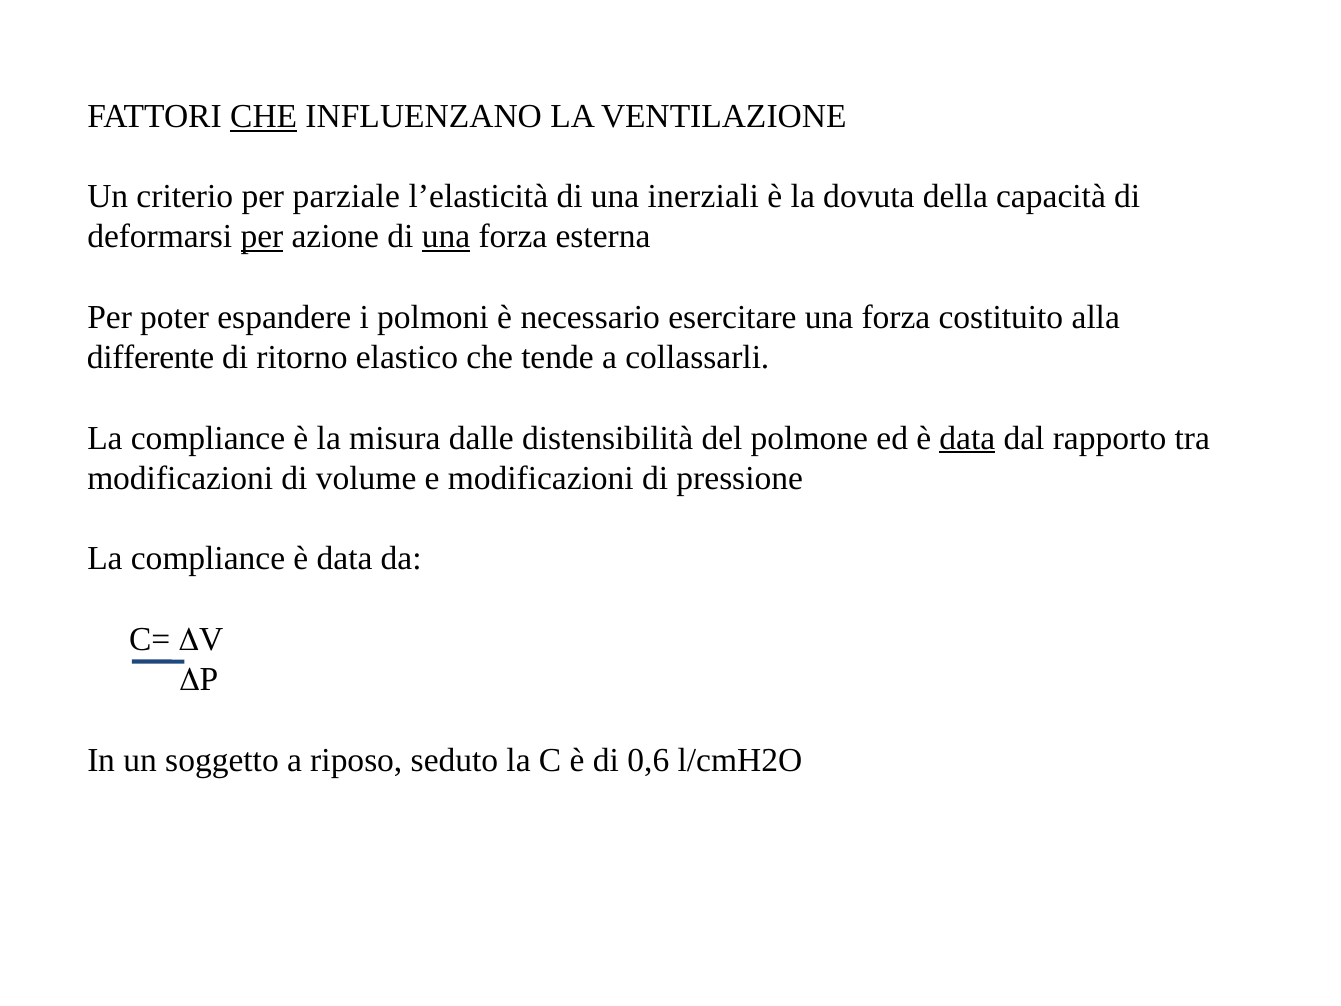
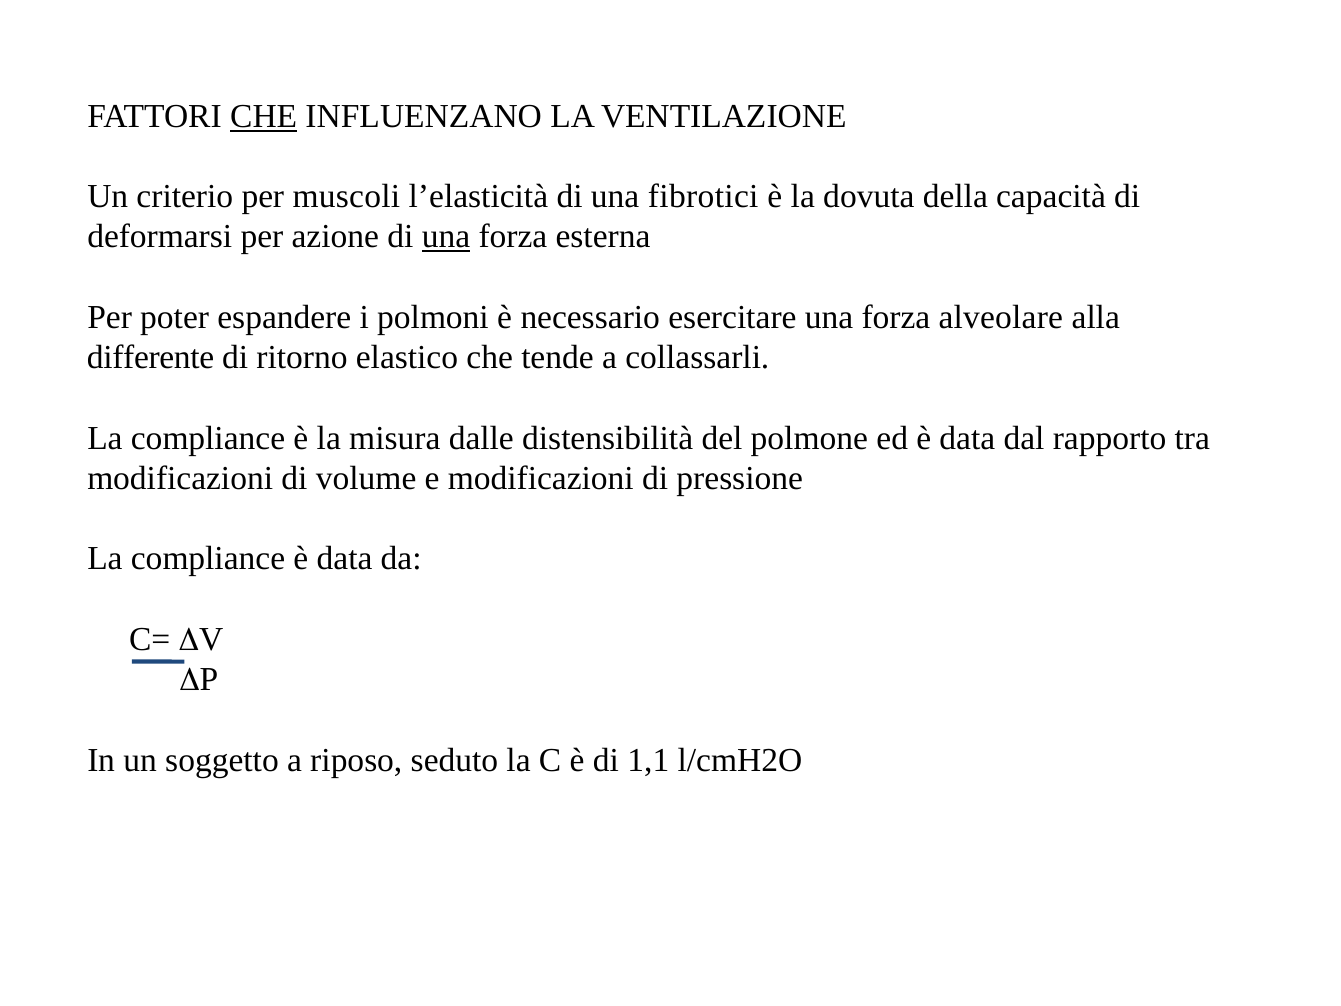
parziale: parziale -> muscoli (346, 197)
inerziali: inerziali -> fibrotici (703, 197)
per underline: present -> none (262, 237)
costituito: costituito -> alveolare (1001, 317)
data underline: present -> none (967, 438)
0,6: 0,6 -> 1,1 (648, 760)
